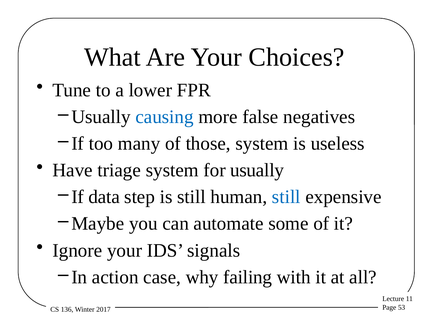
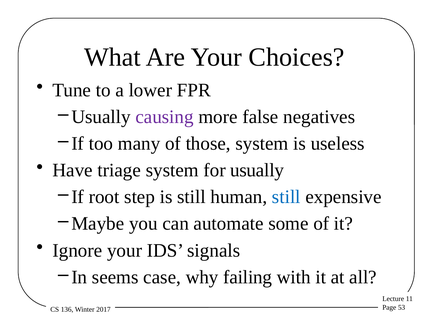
causing colour: blue -> purple (165, 117)
data: data -> root (104, 197)
action: action -> seems (115, 277)
